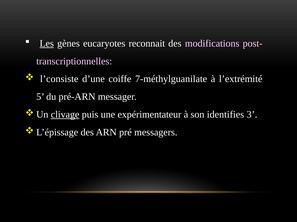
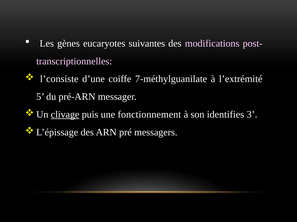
Les underline: present -> none (47, 44)
reconnait: reconnait -> suivantes (147, 44)
expérimentateur: expérimentateur -> fonctionnement (149, 115)
